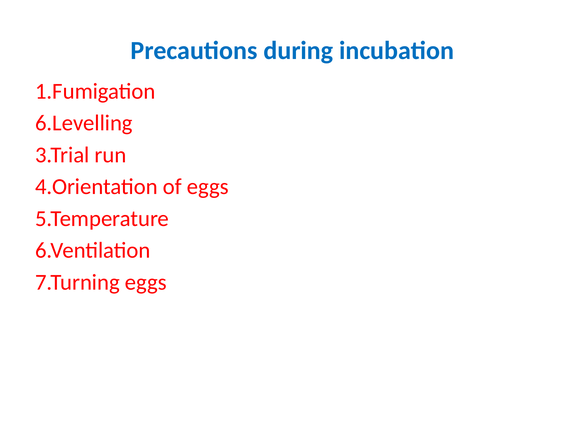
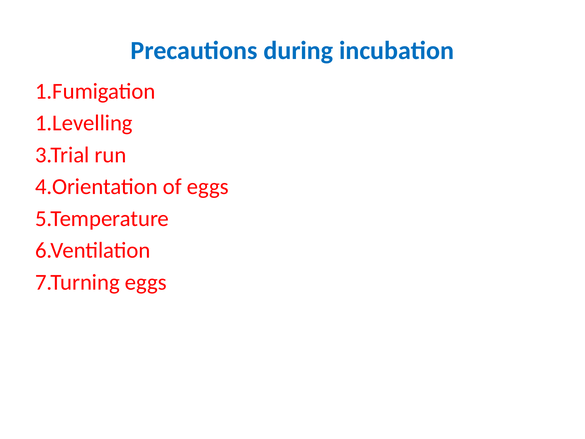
6.Levelling: 6.Levelling -> 1.Levelling (84, 123)
